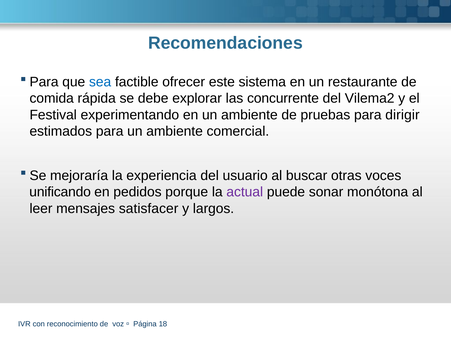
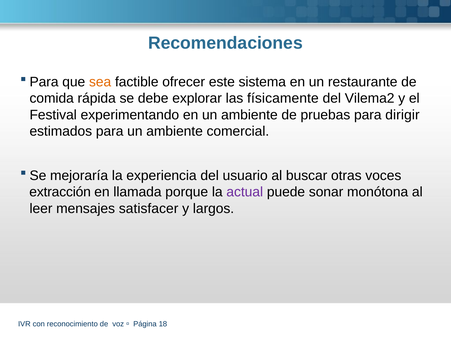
sea colour: blue -> orange (100, 82)
concurrente: concurrente -> físicamente (283, 98)
unificando: unificando -> extracción (60, 192)
pedidos: pedidos -> llamada (137, 192)
